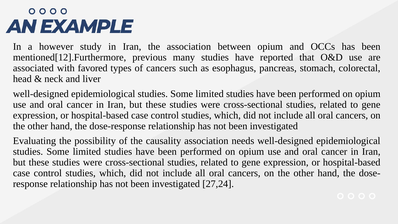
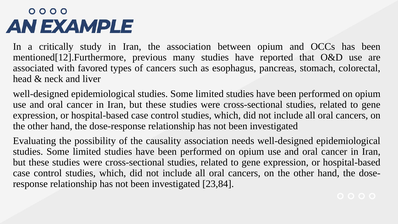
however: however -> critically (56, 47)
27,24: 27,24 -> 23,84 (218, 184)
